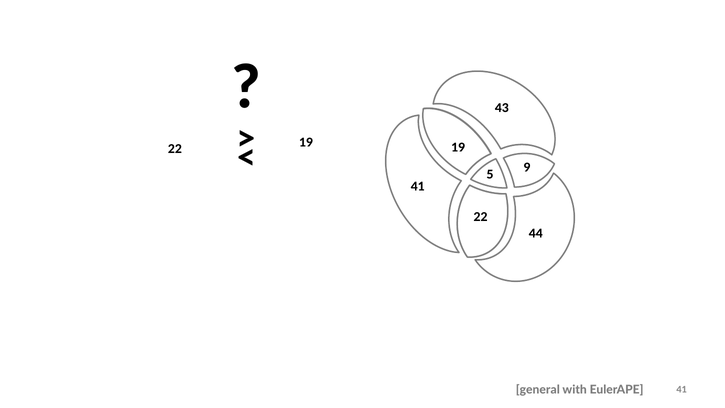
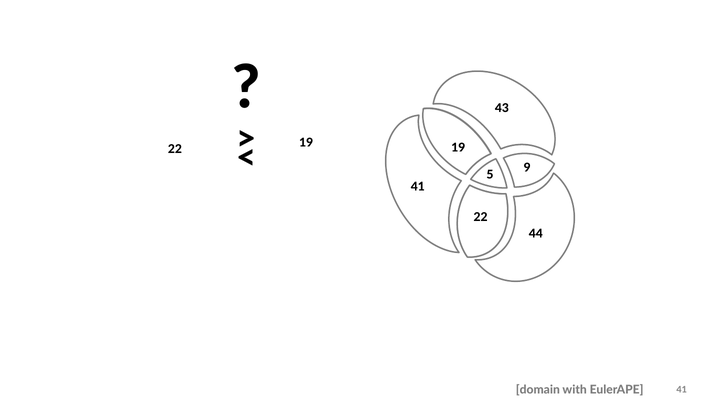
general: general -> domain (538, 390)
